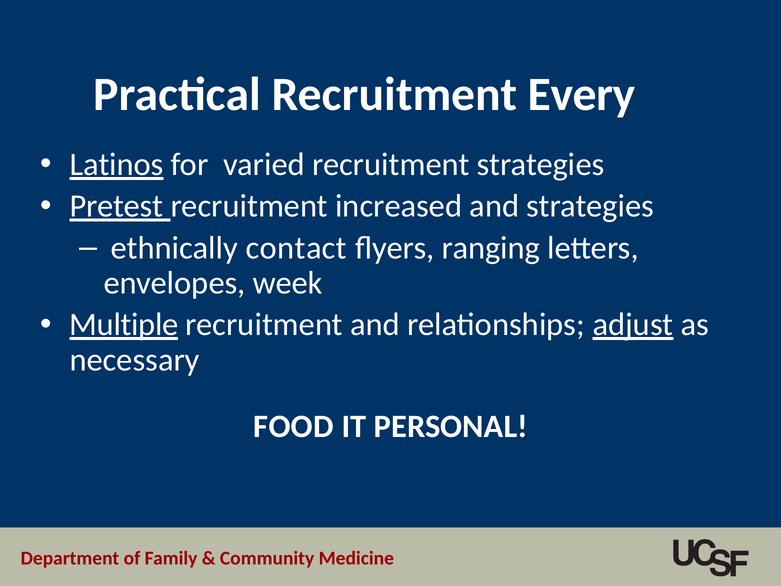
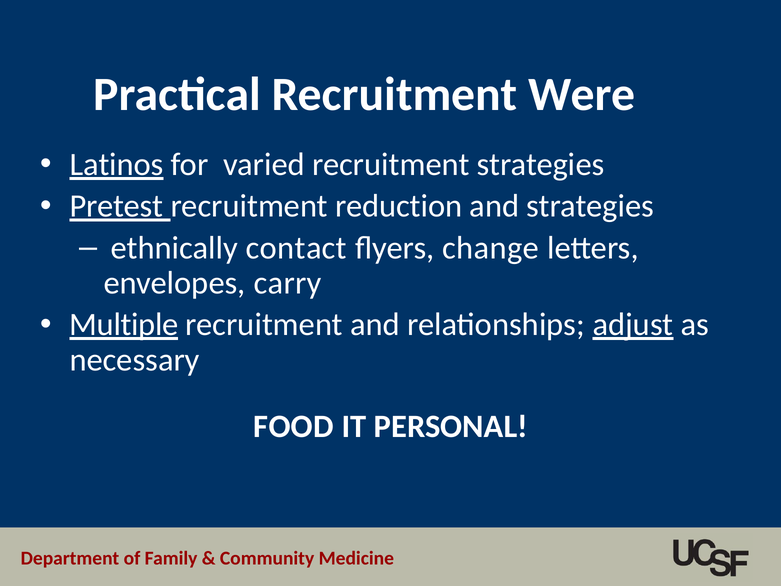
Every: Every -> Were (582, 94)
increased: increased -> reduction (399, 206)
ranging: ranging -> change (491, 248)
week: week -> carry (288, 283)
